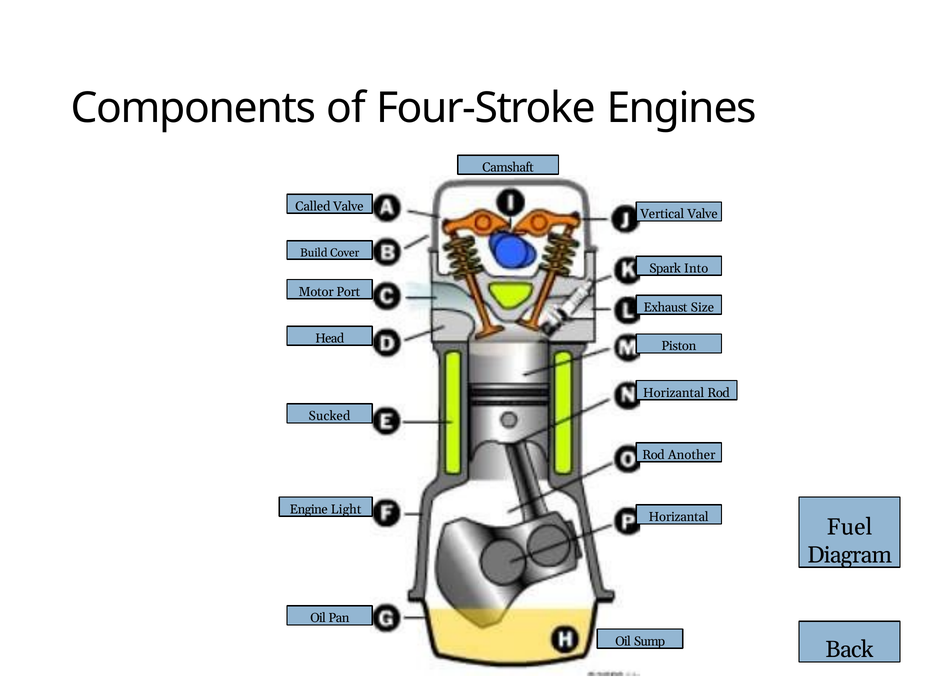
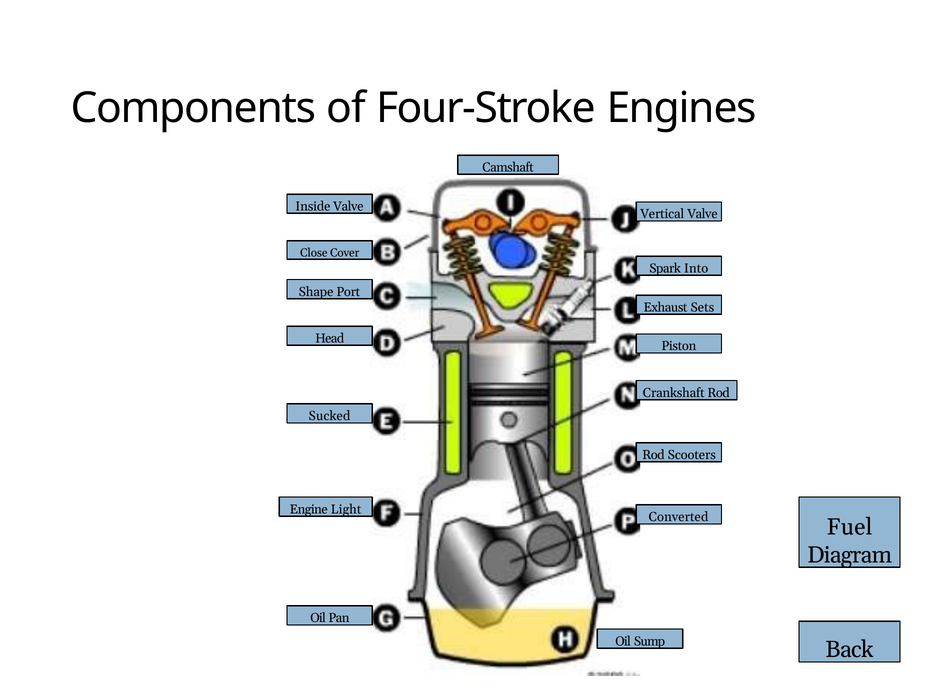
Called: Called -> Inside (313, 206)
Build: Build -> Close (314, 253)
Motor: Motor -> Shape (316, 292)
Size: Size -> Sets (702, 307)
Horizantal: Horizantal -> Crankshaft (674, 392)
Another: Another -> Scooters (692, 454)
Horizantal: Horizantal -> Converted (679, 517)
